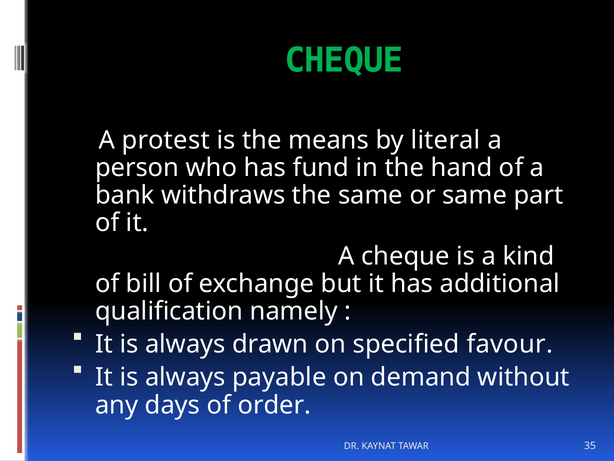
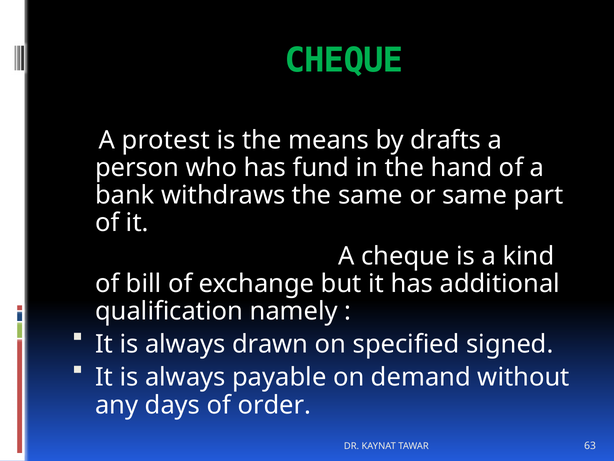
literal: literal -> drafts (446, 140)
favour: favour -> signed (510, 344)
35: 35 -> 63 (590, 445)
